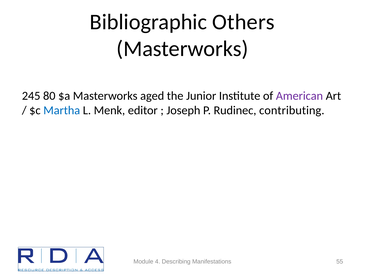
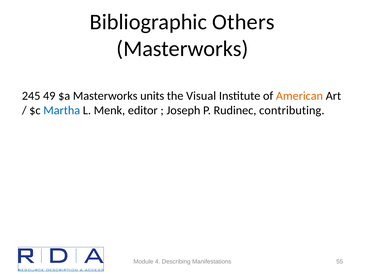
80: 80 -> 49 (49, 96)
aged: aged -> units (152, 96)
Junior: Junior -> Visual (201, 96)
American colour: purple -> orange (299, 96)
